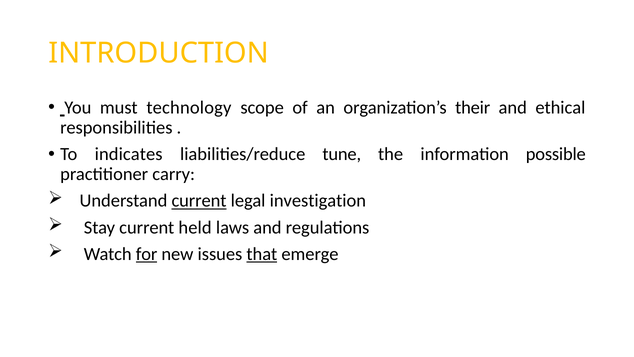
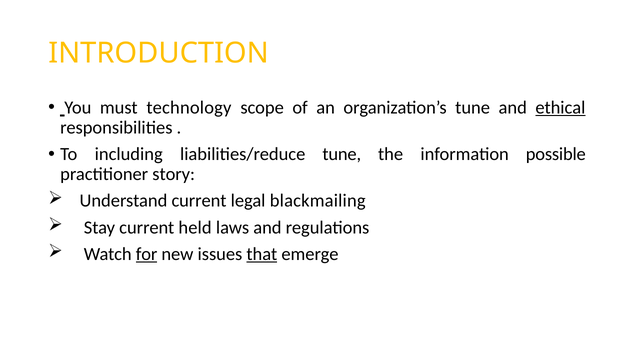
organization’s their: their -> tune (473, 107)
ethical underline: none -> present (560, 107)
indicates: indicates -> including (129, 154)
carry: carry -> story (174, 174)
current underline: present -> none (199, 201)
investigation: investigation -> blackmailing (318, 201)
